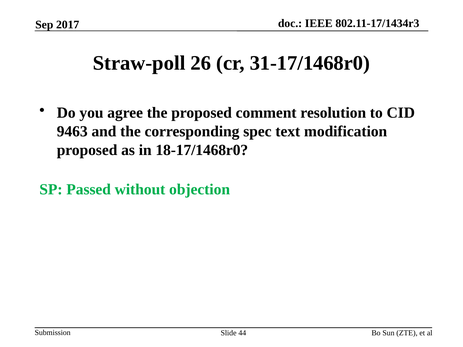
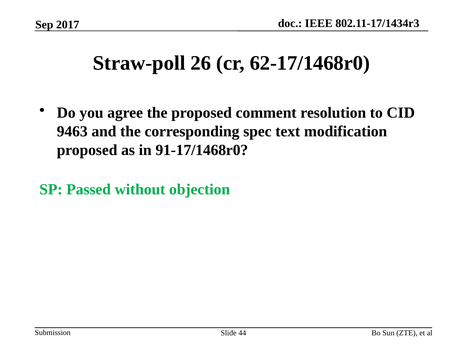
31-17/1468r0: 31-17/1468r0 -> 62-17/1468r0 (310, 63)
18-17/1468r0: 18-17/1468r0 -> 91-17/1468r0 (202, 150)
